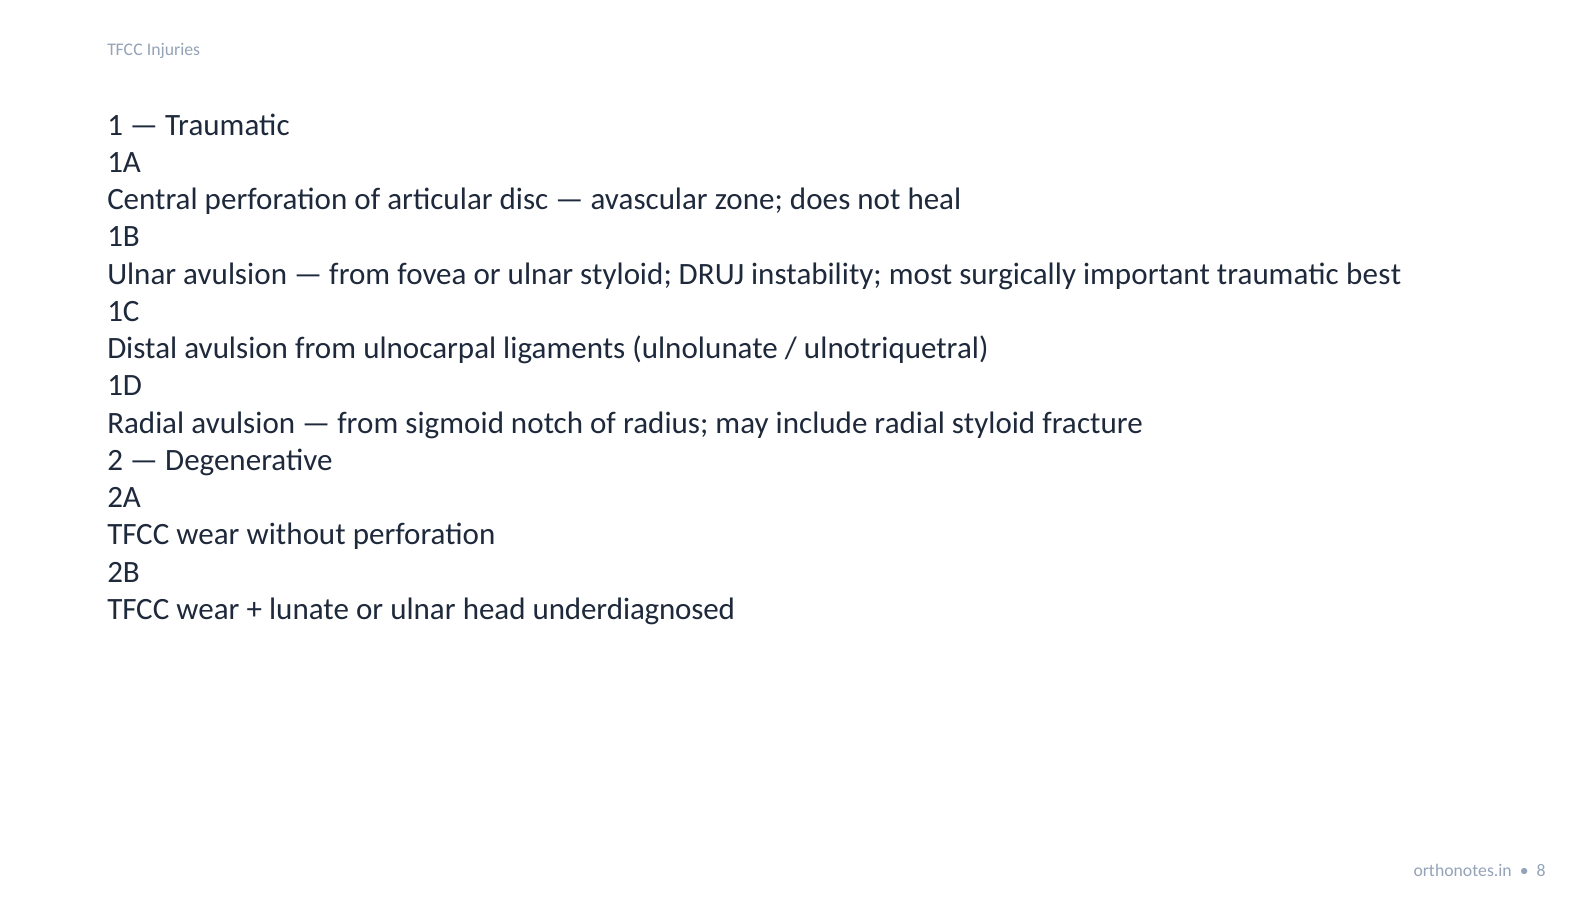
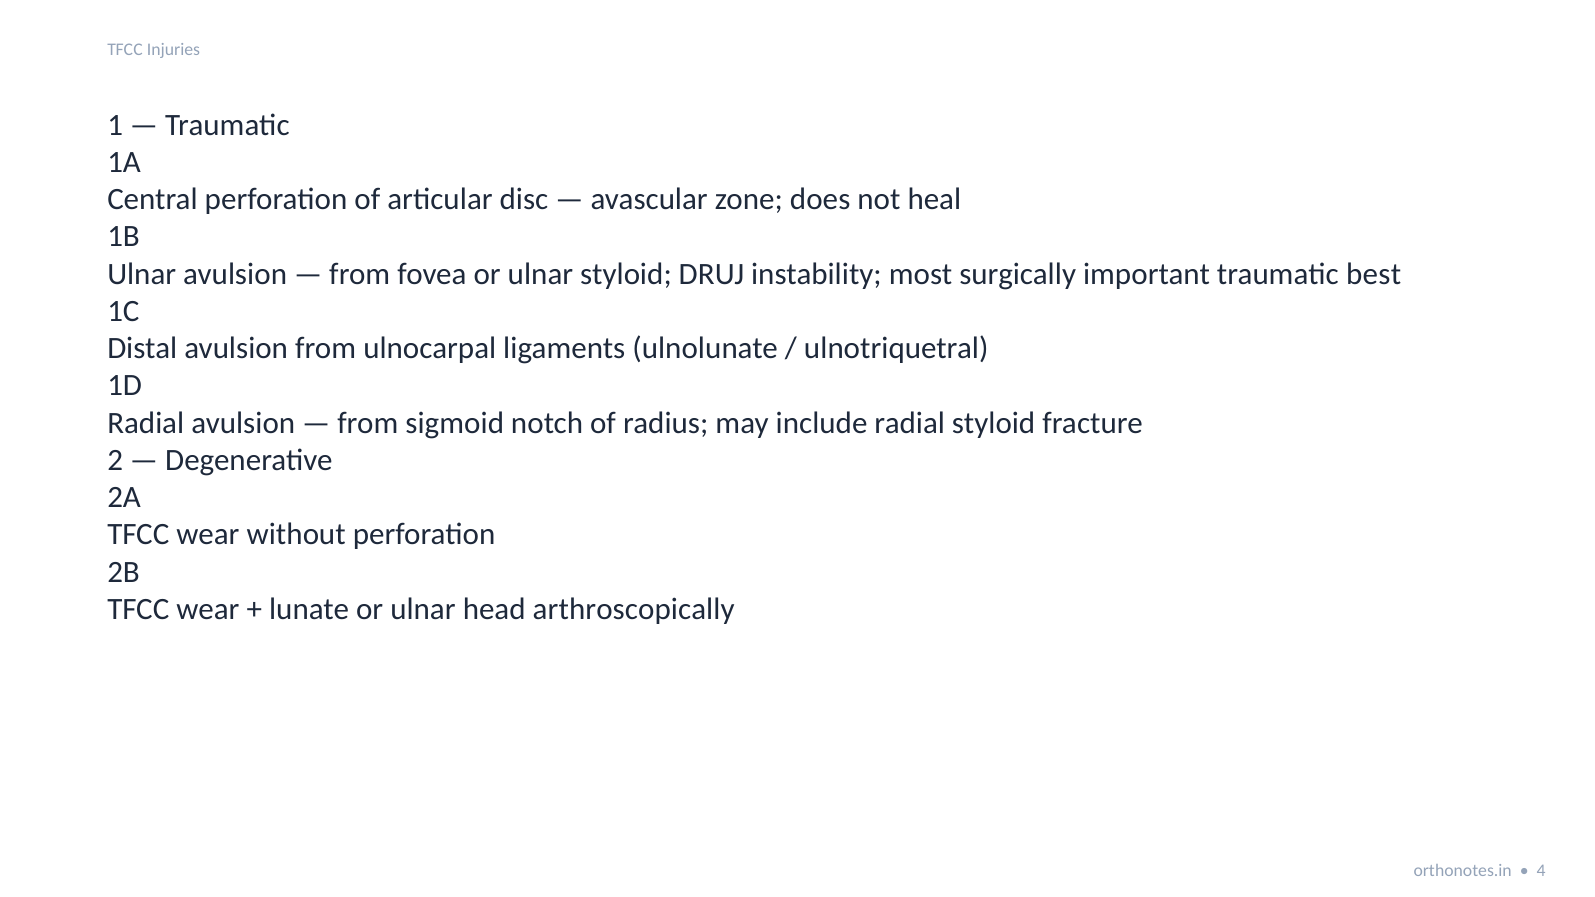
underdiagnosed: underdiagnosed -> arthroscopically (634, 609)
8: 8 -> 4 (1541, 870)
